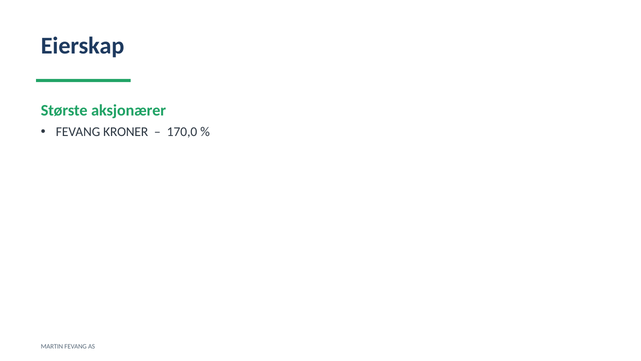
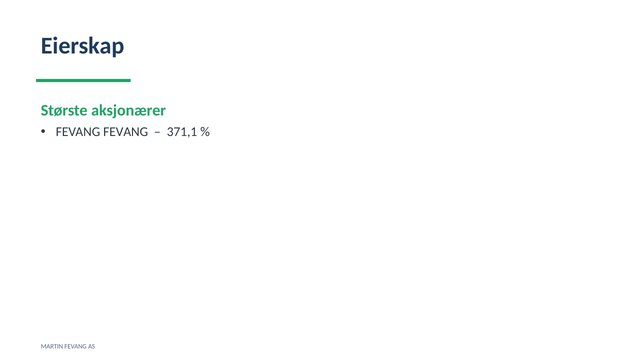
FEVANG KRONER: KRONER -> FEVANG (126, 132)
170,0: 170,0 -> 371,1 (182, 132)
